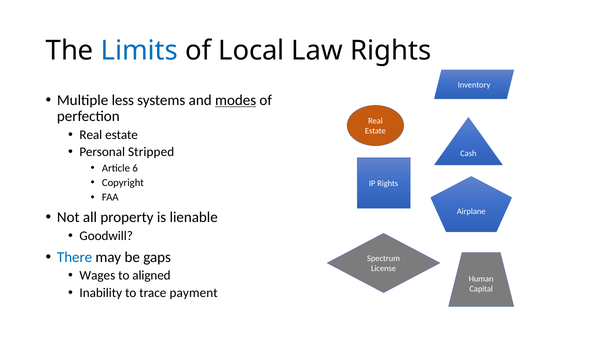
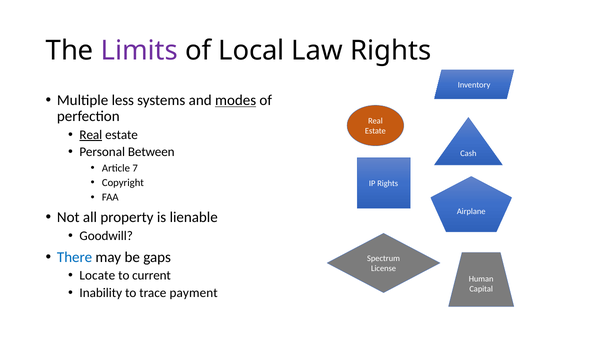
Limits colour: blue -> purple (139, 50)
Real underline: none -> present (91, 135)
Stripped: Stripped -> Between (151, 152)
6: 6 -> 7 (135, 168)
Wages: Wages -> Locate (97, 275)
aligned: aligned -> current (152, 275)
